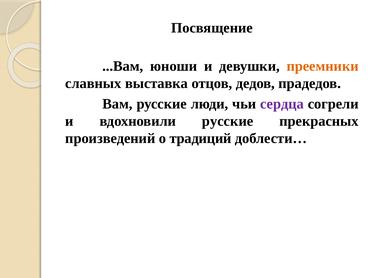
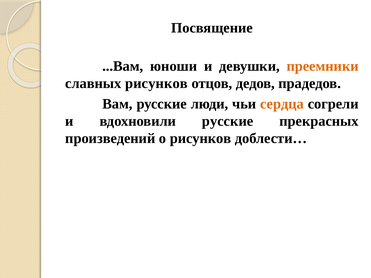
славных выставка: выставка -> рисунков (156, 83)
сердца colour: purple -> orange (282, 104)
о традиций: традиций -> рисунков (201, 138)
